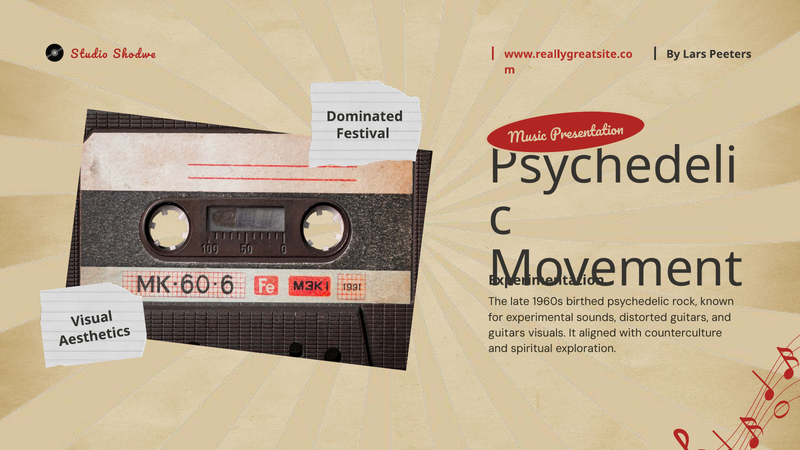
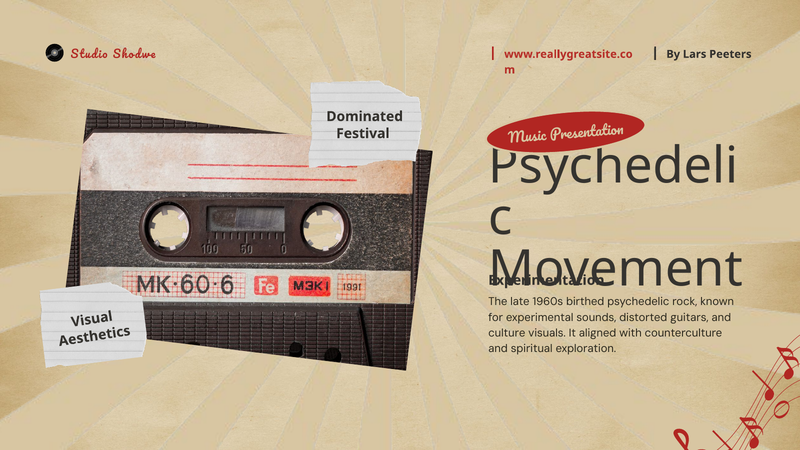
guitars: guitars -> culture (507, 333)
